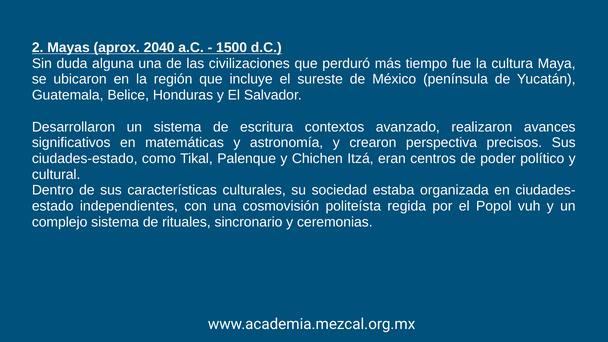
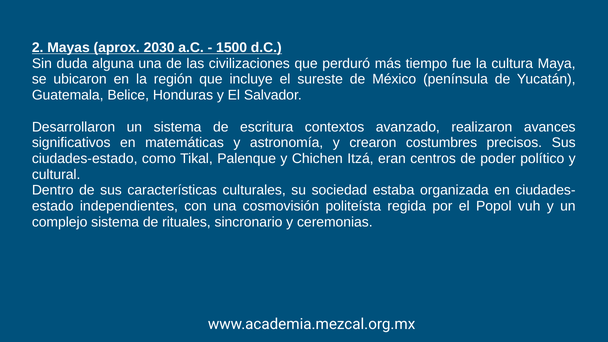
2040: 2040 -> 2030 (159, 48)
perspectiva: perspectiva -> costumbres (442, 143)
